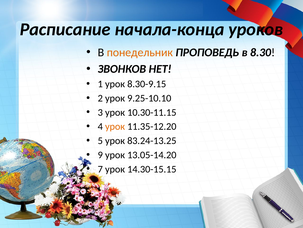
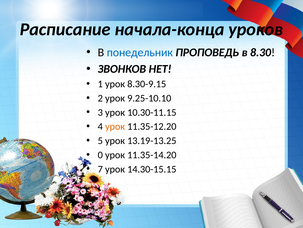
понедельник colour: orange -> blue (140, 52)
83.24-13.25: 83.24-13.25 -> 13.19-13.25 (152, 140)
9: 9 -> 0 (100, 154)
13.05-14.20: 13.05-14.20 -> 11.35-14.20 (152, 154)
